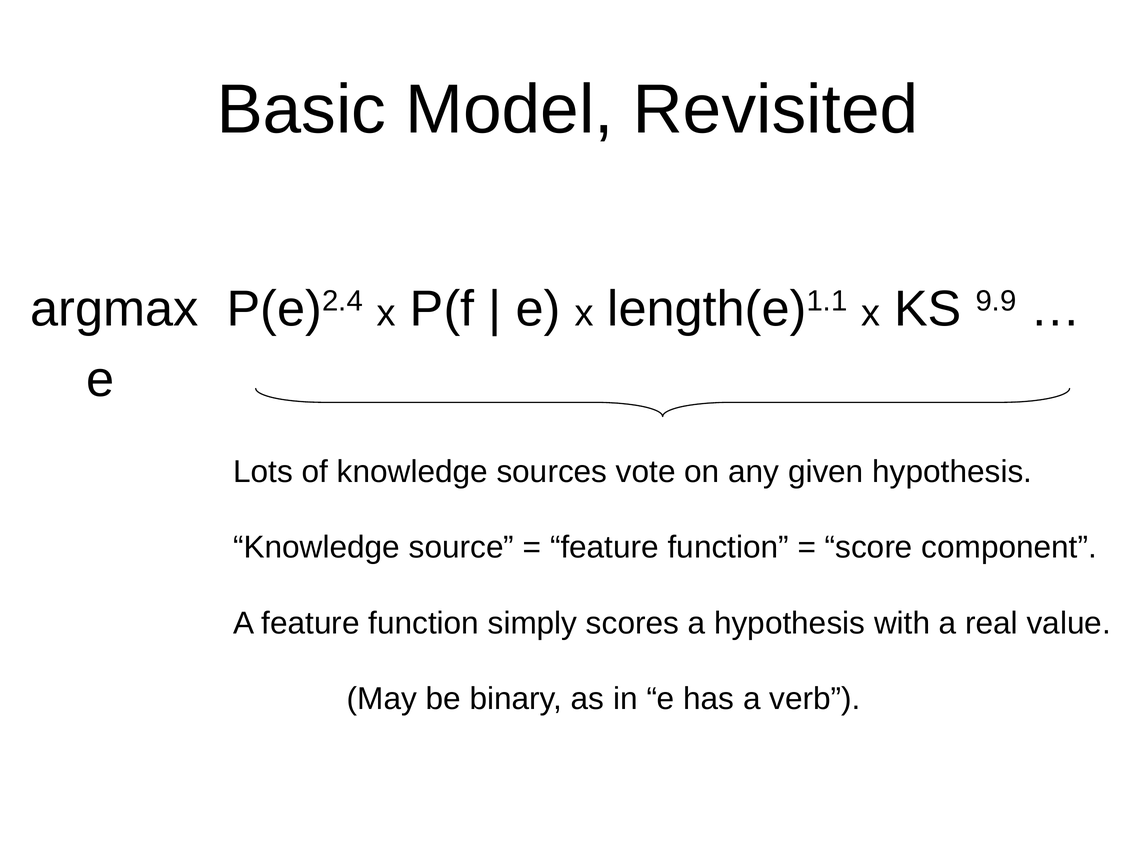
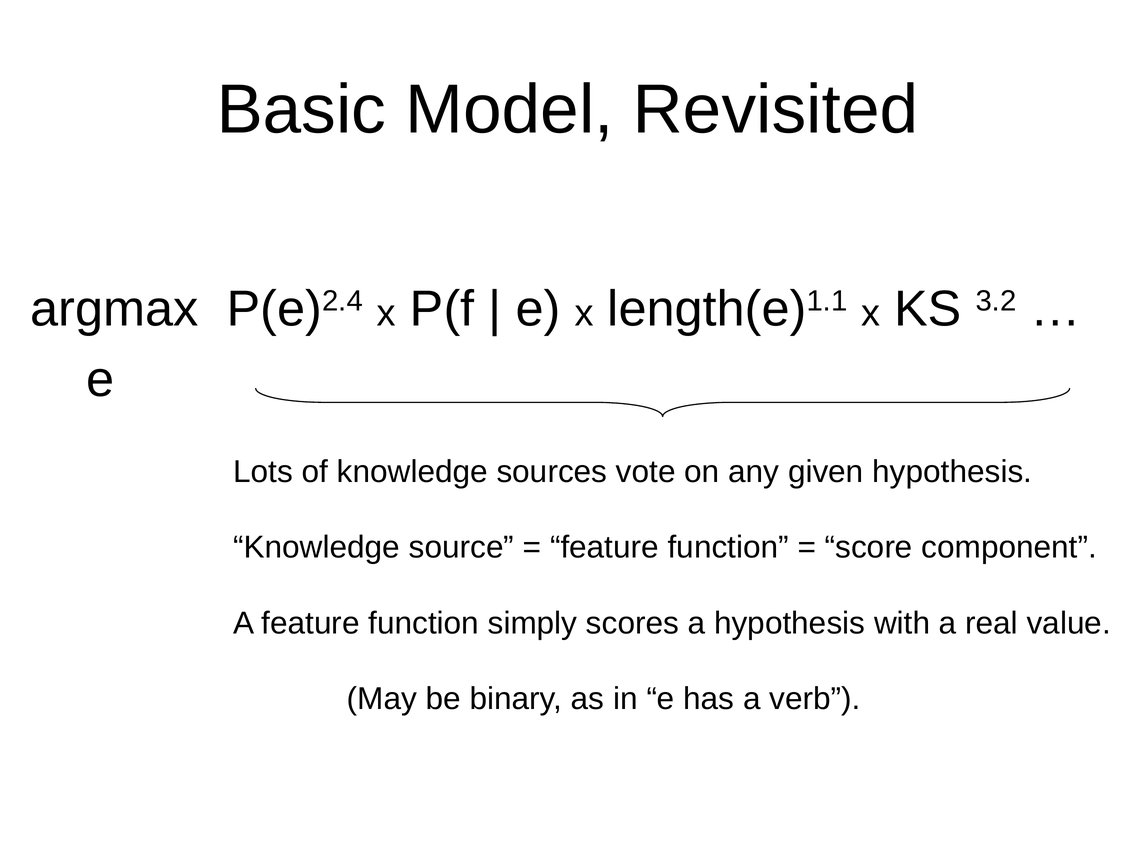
9.9: 9.9 -> 3.2 (996, 301)
